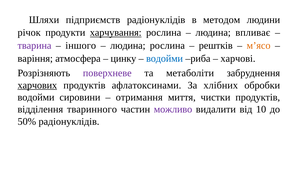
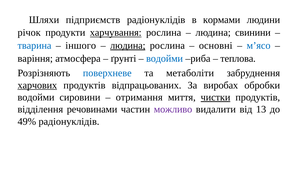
методом: методом -> кормами (222, 20)
впливає: впливає -> свинини (253, 33)
тварина colour: purple -> blue (35, 46)
людина underline: none -> present (128, 46)
рештків: рештків -> основні (216, 46)
м’ясо colour: orange -> blue (259, 46)
цинку: цинку -> ґрунті (123, 58)
харчові: харчові -> теплова (238, 58)
поверхневе colour: purple -> blue (107, 73)
афлатоксинами: афлатоксинами -> відпрацьованих (147, 85)
хлібних: хлібних -> виробах (221, 85)
чистки underline: none -> present (216, 97)
тваринного: тваринного -> речовинами (92, 109)
10: 10 -> 13 (261, 109)
50%: 50% -> 49% (27, 121)
